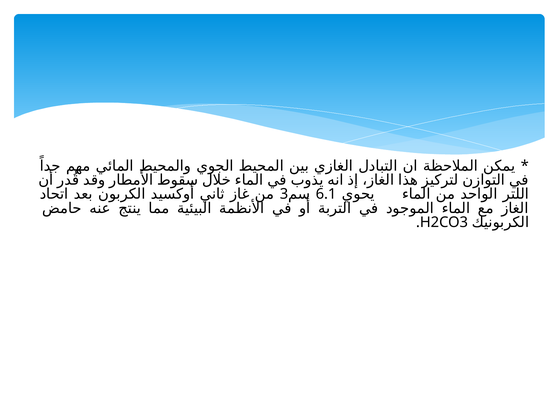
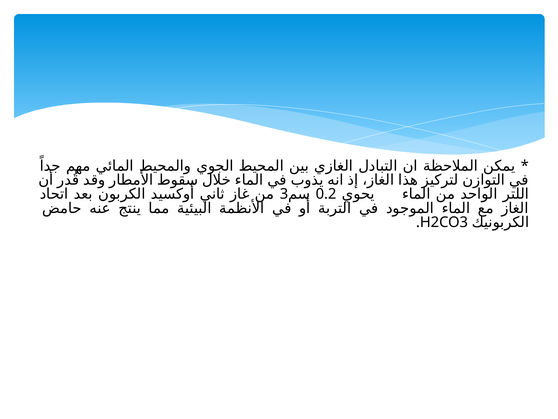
6.1: 6.1 -> 0.2 (326, 194)
